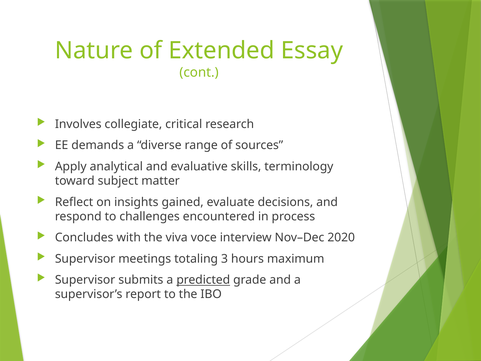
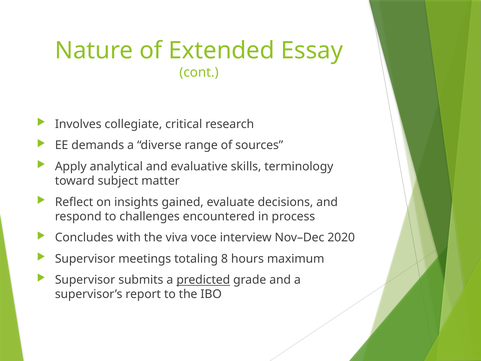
3: 3 -> 8 (224, 259)
